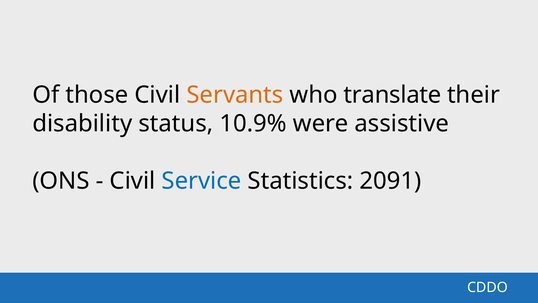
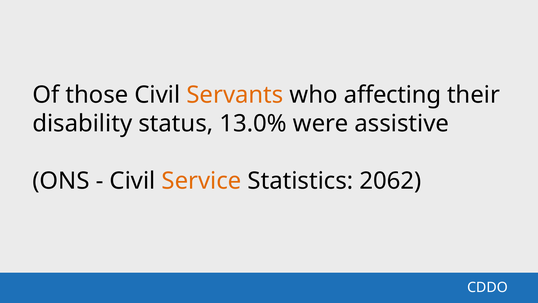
translate: translate -> affecting (392, 95)
10.9%: 10.9% -> 13.0% (253, 123)
Service colour: blue -> orange (202, 181)
2091: 2091 -> 2062 (390, 181)
